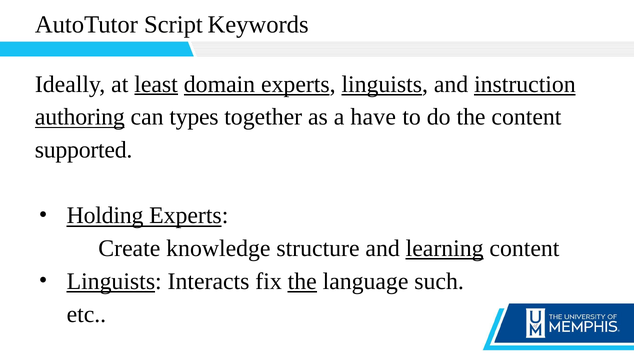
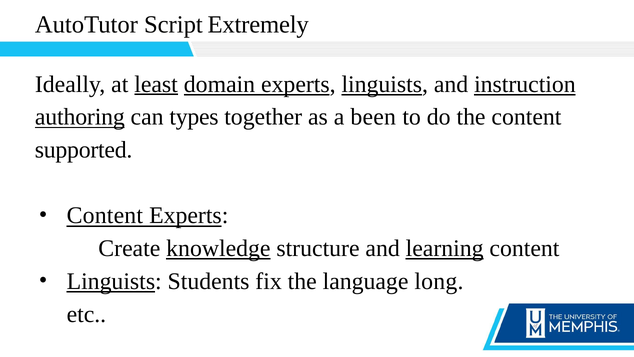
Keywords: Keywords -> Extremely (258, 25)
have: have -> been (373, 117)
Holding: Holding -> Content (105, 215)
knowledge underline: none -> present (218, 248)
Interacts: Interacts -> Students (209, 281)
the underline: present -> none (302, 281)
such: such -> long (439, 281)
